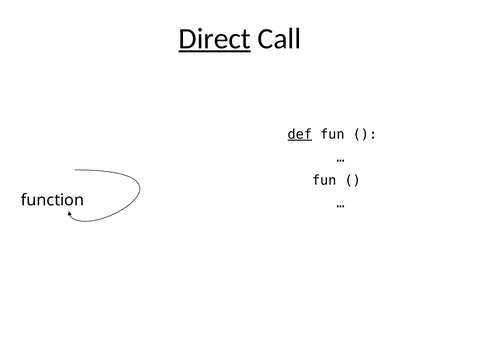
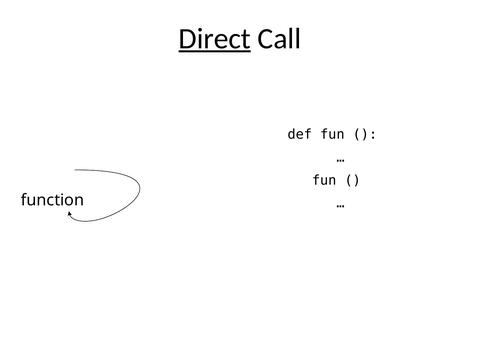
def underline: present -> none (300, 135)
